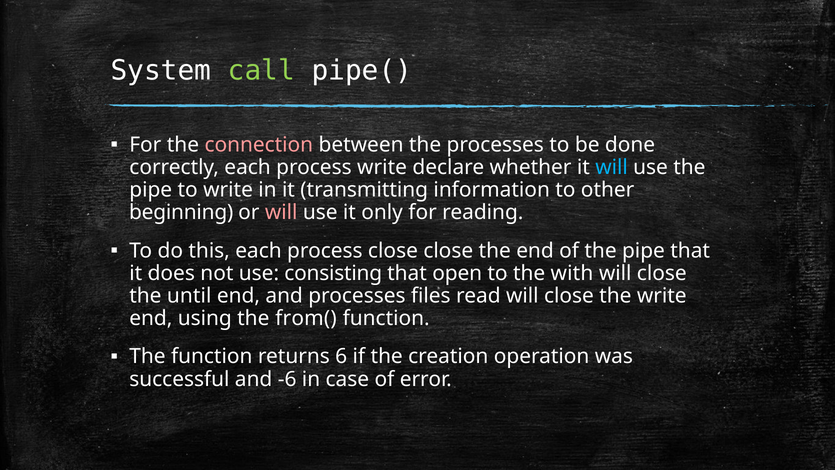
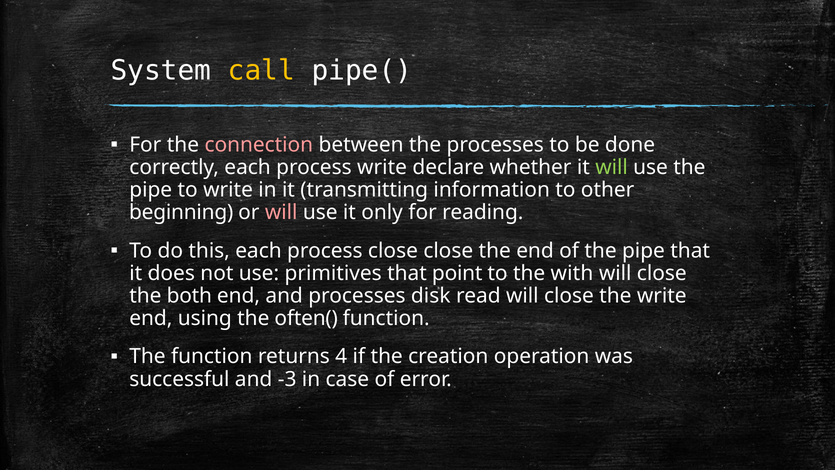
call colour: light green -> yellow (261, 70)
will colour: light blue -> light green (612, 167)
consisting: consisting -> primitives (333, 273)
open: open -> point (457, 273)
until: until -> both (189, 296)
files: files -> disk (431, 296)
from(: from( -> often( (306, 318)
6: 6 -> 4 (341, 356)
-6: -6 -> -3 (287, 379)
